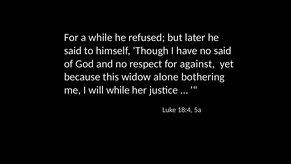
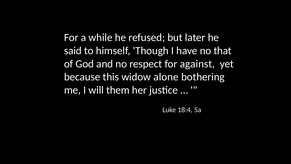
no said: said -> that (223, 51)
will while: while -> them (118, 90)
